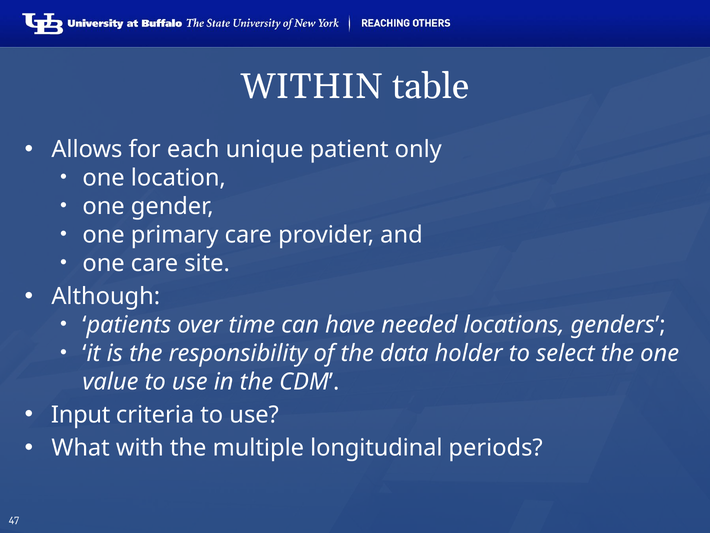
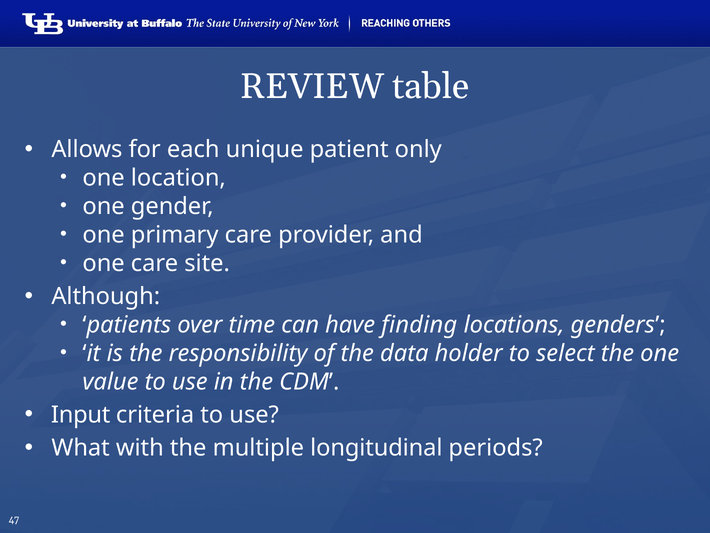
WITHIN: WITHIN -> REVIEW (312, 86)
needed: needed -> finding (419, 325)
